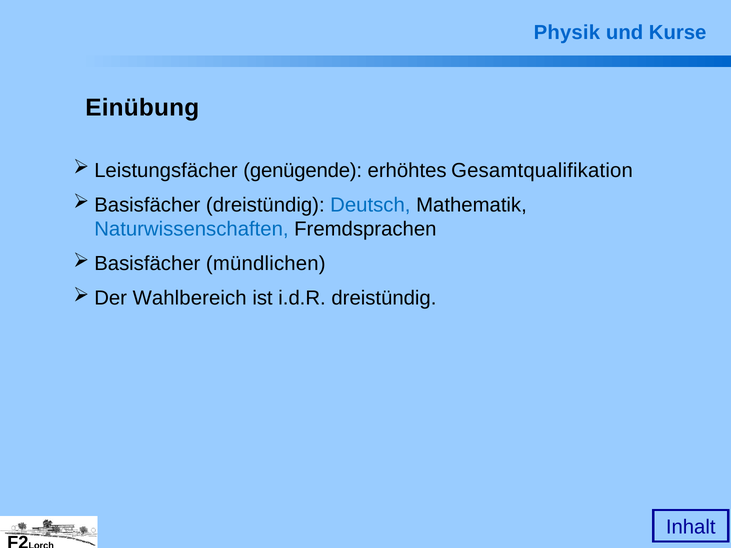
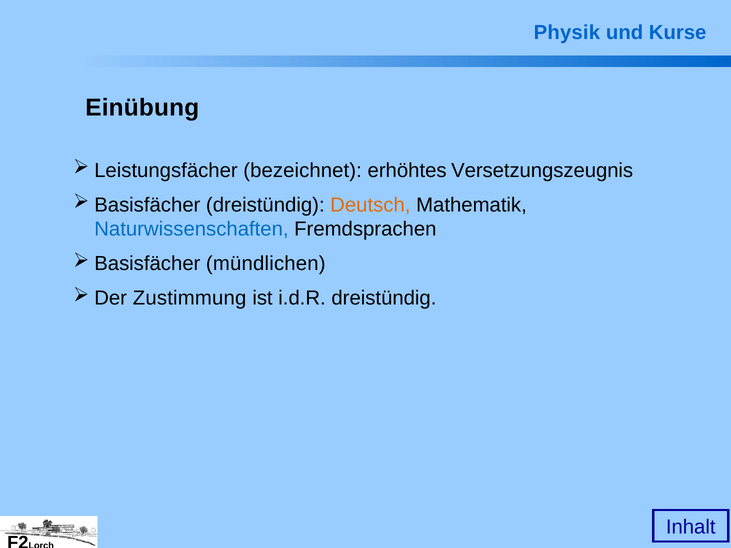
genügende: genügende -> bezeichnet (303, 170)
Gesamtqualifikation: Gesamtqualifikation -> Versetzungszeugnis (542, 170)
Deutsch colour: blue -> orange (370, 205)
Wahlbereich: Wahlbereich -> Zustimmung (190, 298)
